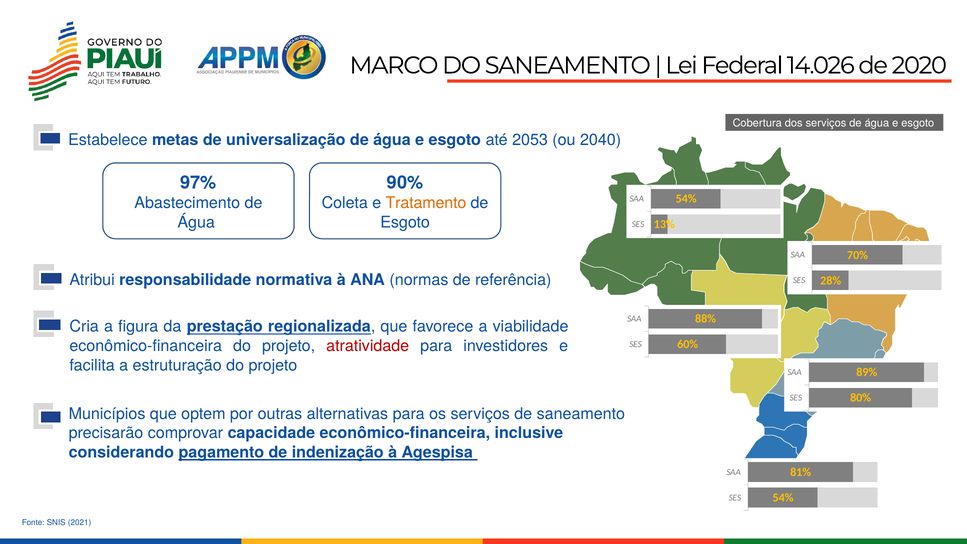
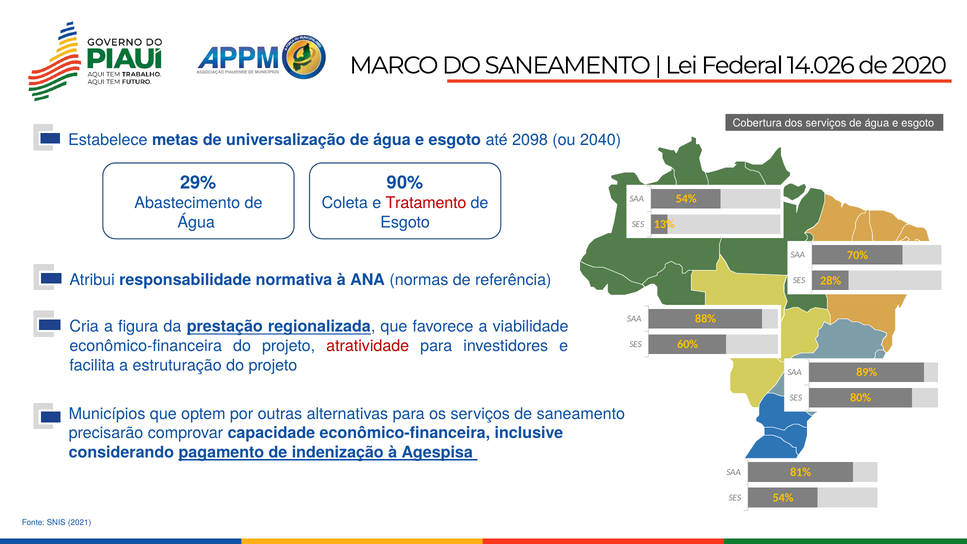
2053: 2053 -> 2098 (530, 140)
97%: 97% -> 29% (198, 183)
Tratamento colour: orange -> red (426, 203)
